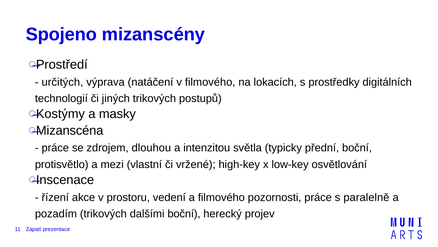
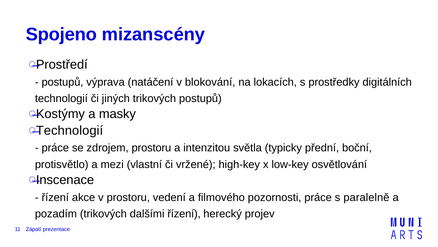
určitých: určitých -> postupů (62, 82)
v filmového: filmového -> blokování (210, 82)
Mizanscéna: Mizanscéna -> Technologií (70, 130)
zdrojem dlouhou: dlouhou -> prostoru (151, 148)
dalšími boční: boční -> řízení (184, 213)
